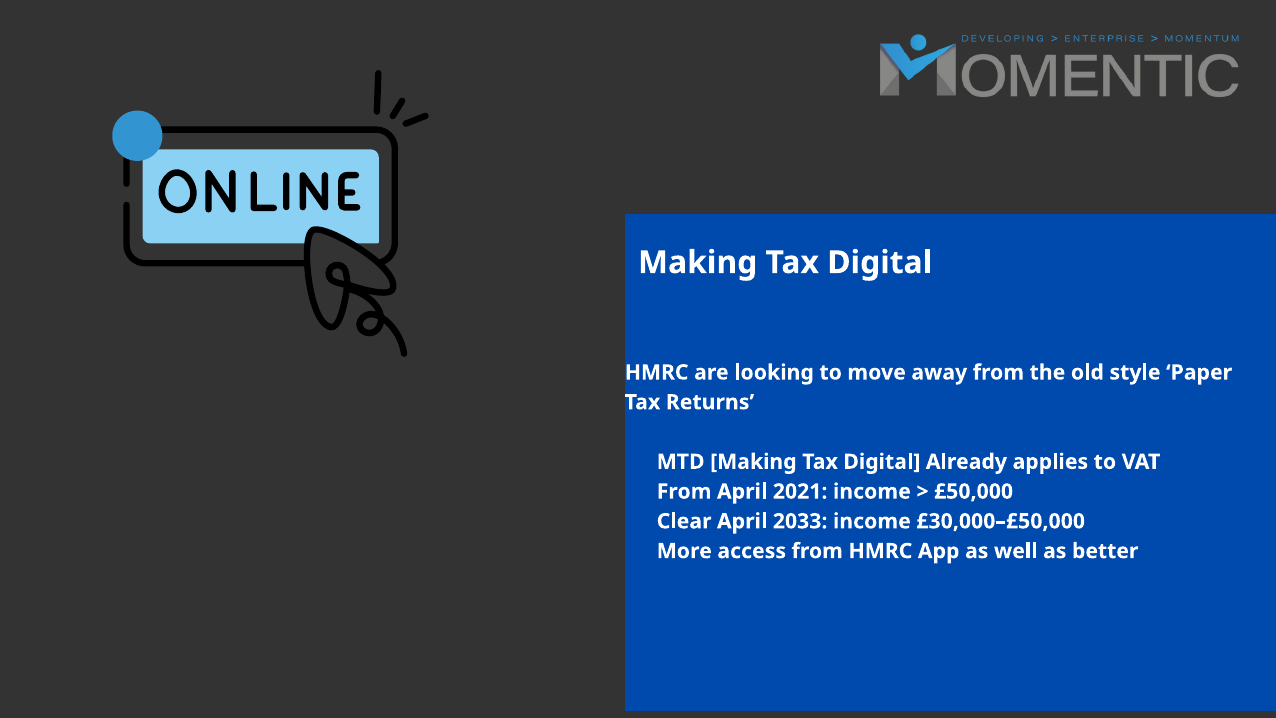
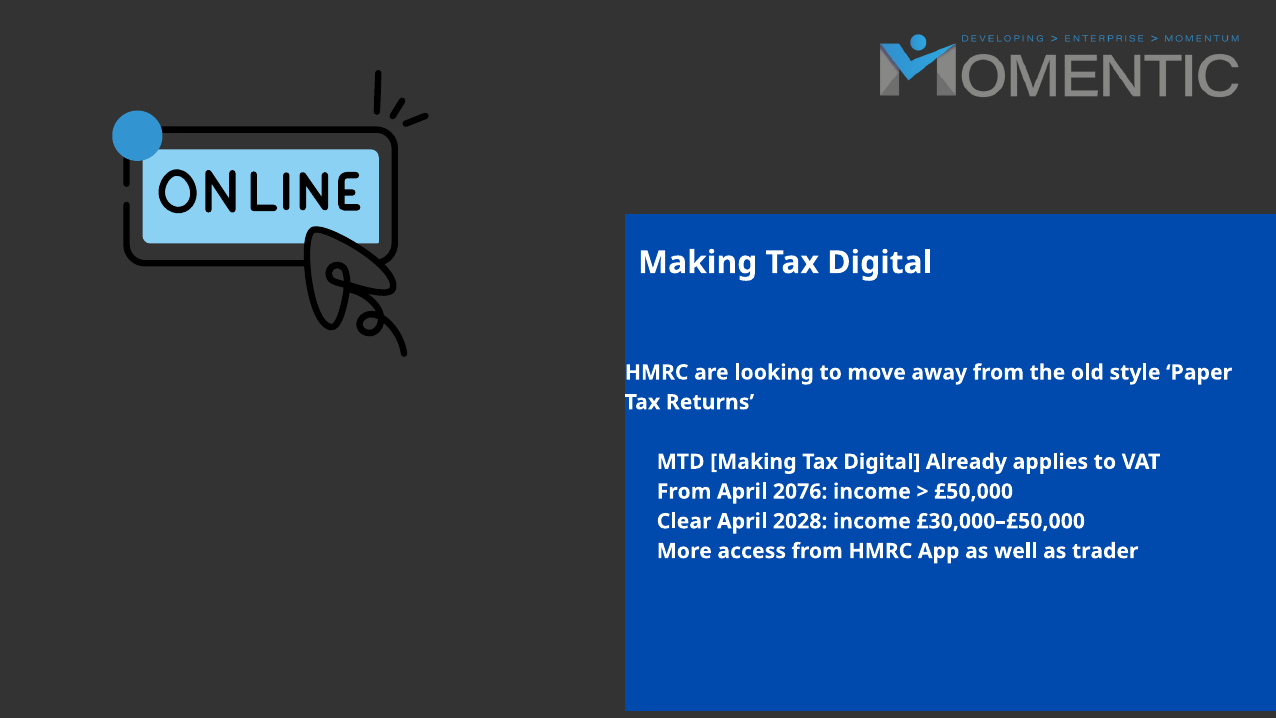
2021: 2021 -> 2076 (800, 491)
2033: 2033 -> 2028 (800, 521)
better: better -> trader (1105, 551)
